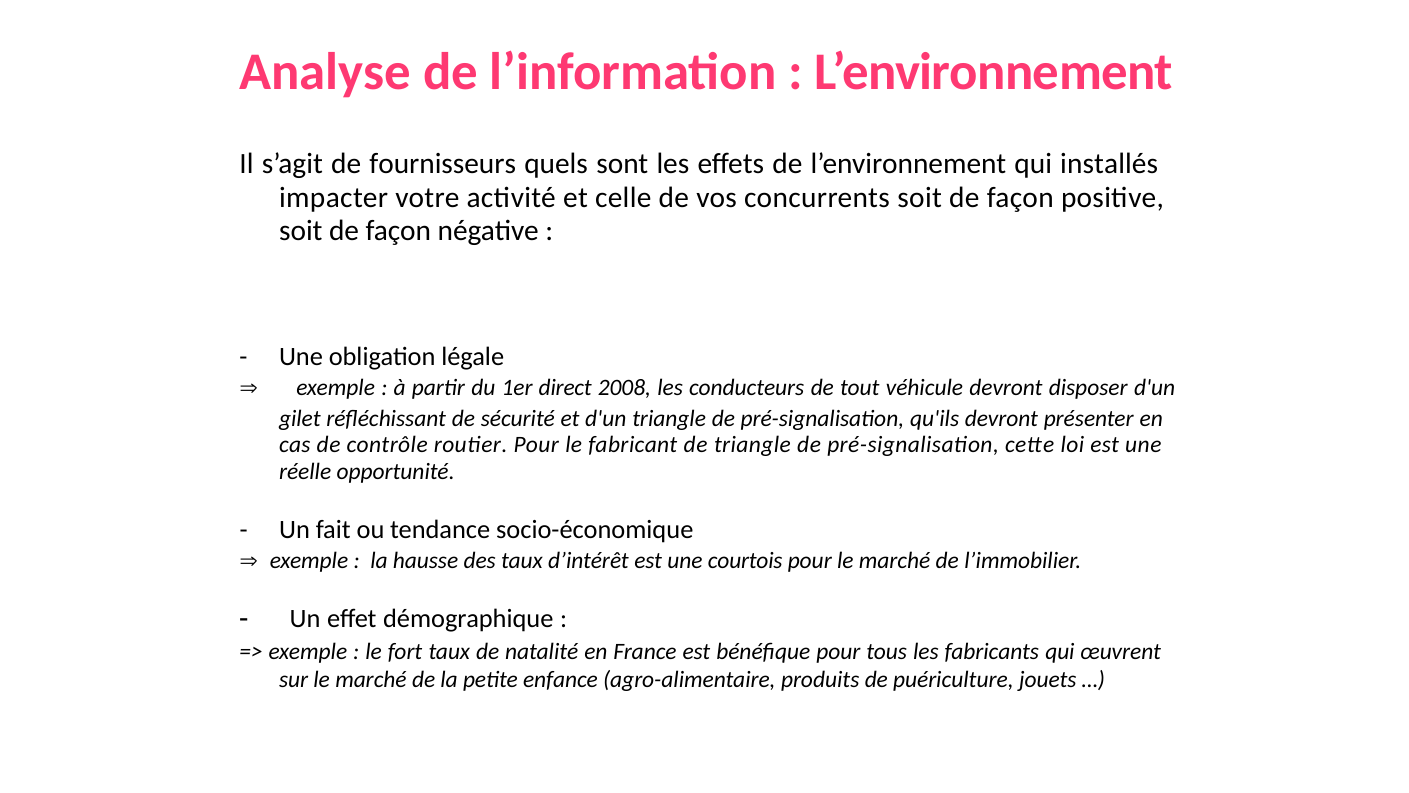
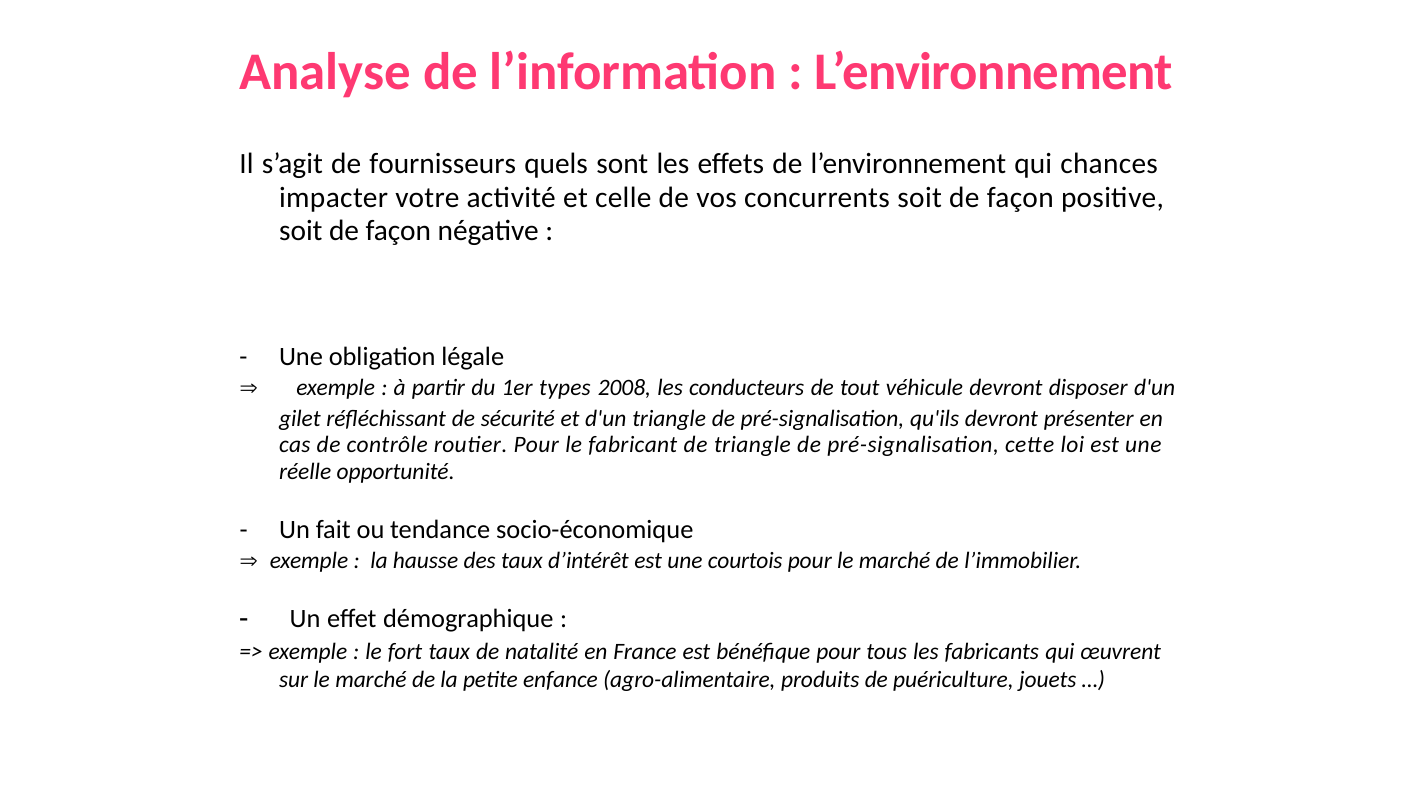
installés: installés -> chances (1109, 164)
direct: direct -> types (565, 388)
